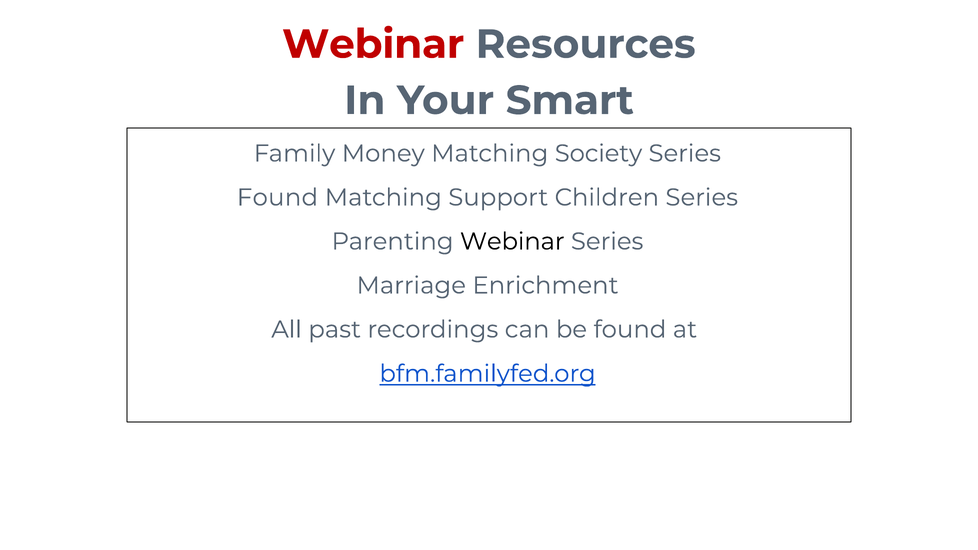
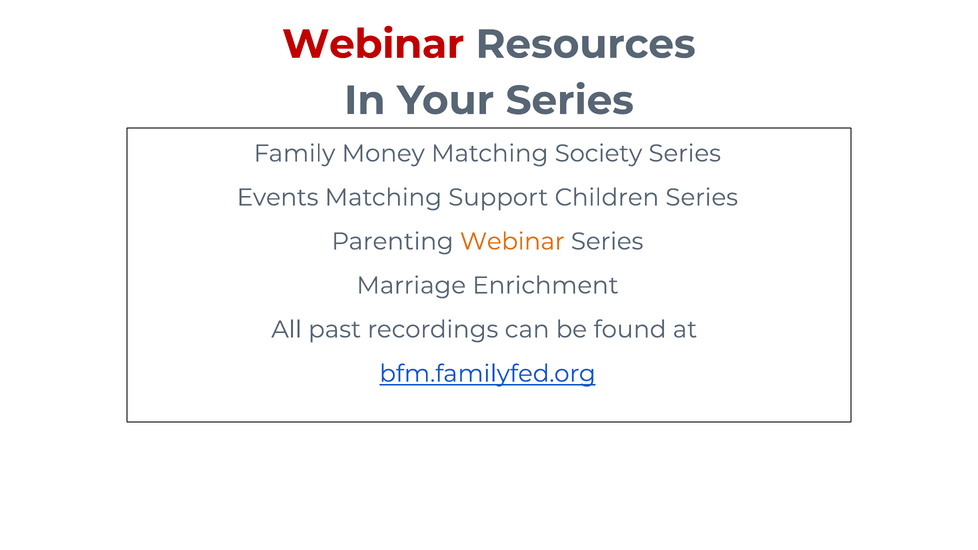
Your Smart: Smart -> Series (570, 101)
Found: Found -> Events (278, 198)
Webinar colour: black -> orange (512, 242)
